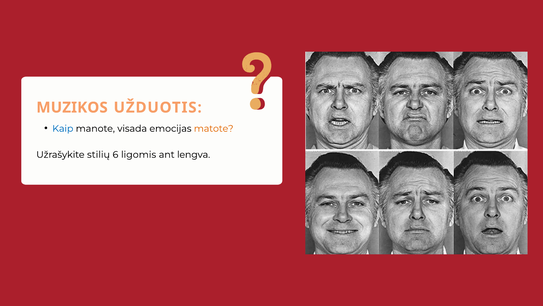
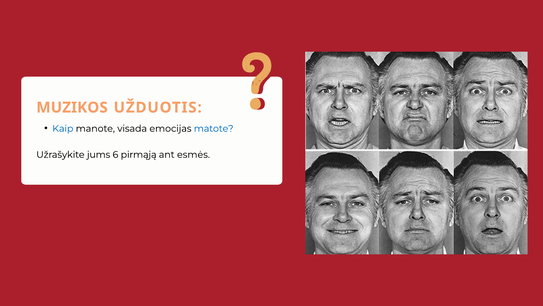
matote colour: orange -> blue (214, 128)
stilių: stilių -> jums (99, 154)
ligomis: ligomis -> pirmąją (139, 154)
lengva: lengva -> esmės (193, 154)
